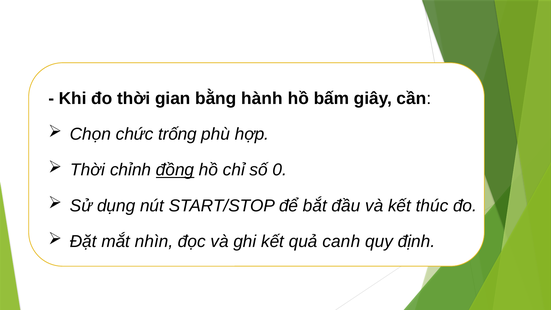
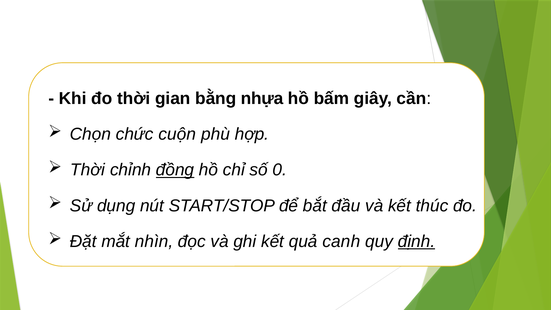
hành: hành -> nhựa (262, 98)
trống: trống -> cuộn (177, 134)
định underline: none -> present (417, 241)
